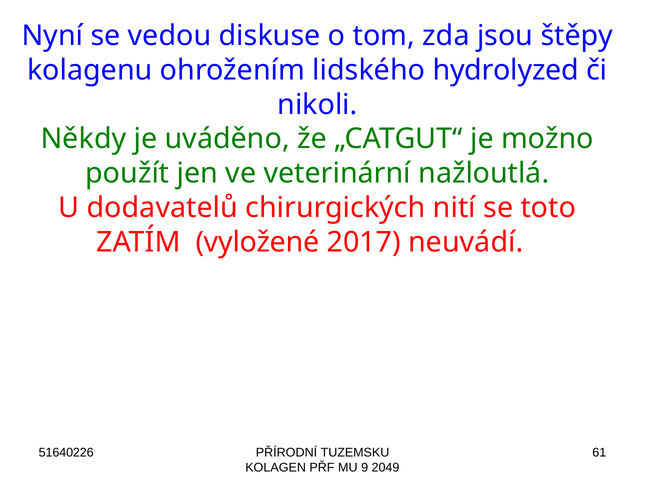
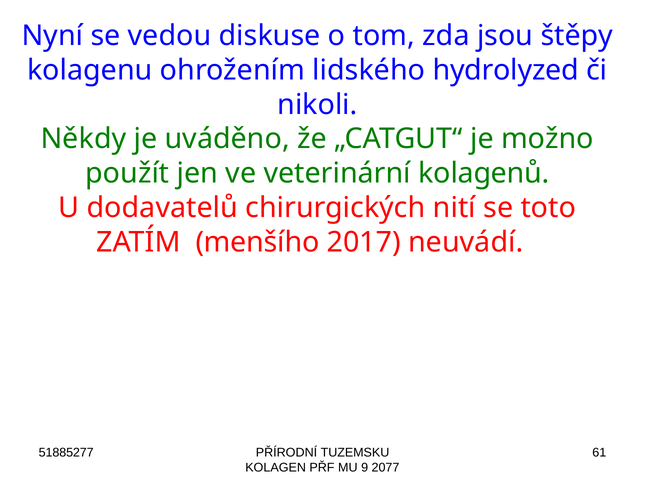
nažloutlá: nažloutlá -> kolagenů (484, 173)
vyložené: vyložené -> menšího (257, 242)
51640226: 51640226 -> 51885277 (66, 452)
2049: 2049 -> 2077 (385, 467)
